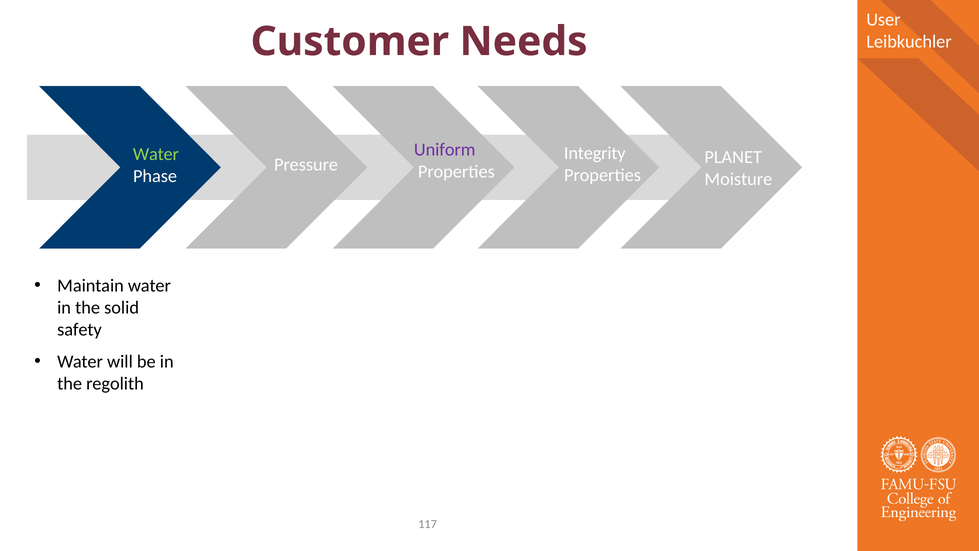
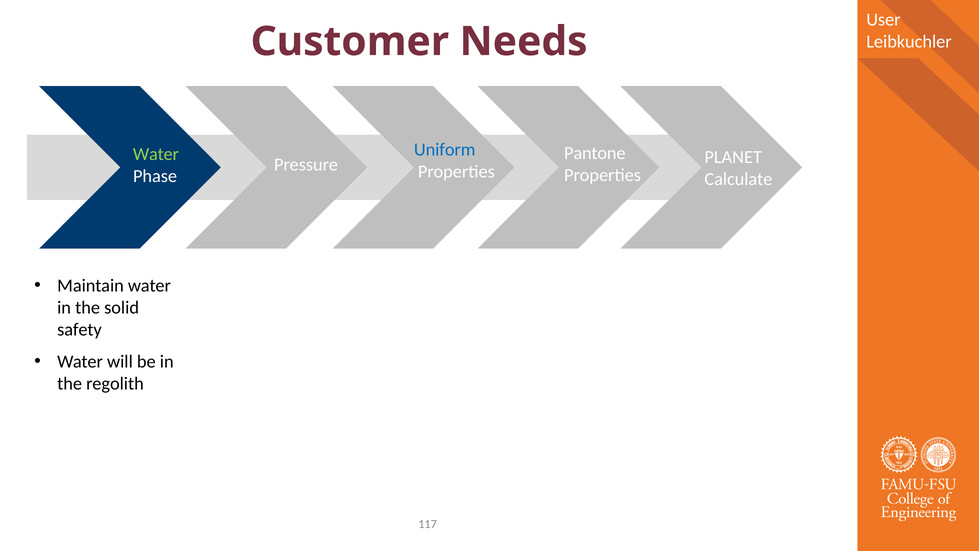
Uniform colour: purple -> blue (445, 150)
Integrity: Integrity -> Pantone (595, 153)
Moisture: Moisture -> Calculate (738, 179)
